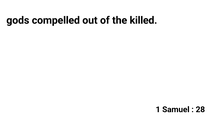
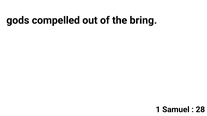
killed: killed -> bring (143, 20)
